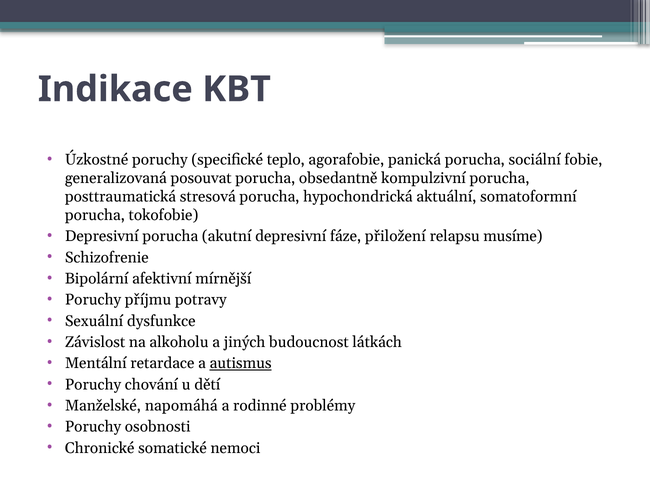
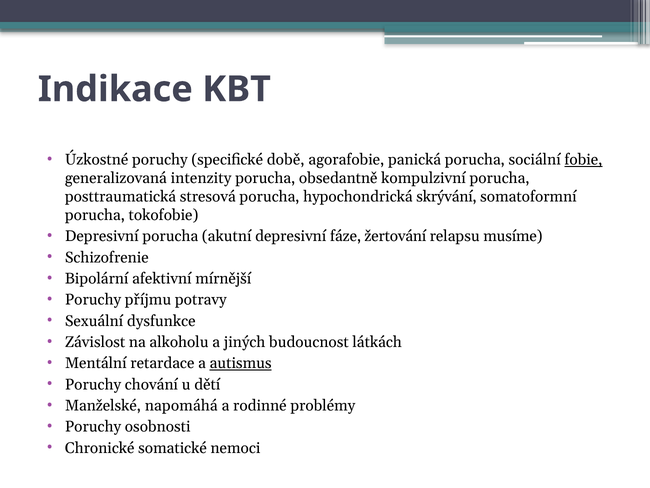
teplo: teplo -> době (286, 160)
fobie underline: none -> present (583, 160)
posouvat: posouvat -> intenzity (201, 178)
aktuální: aktuální -> skrývání (447, 197)
přiložení: přiložení -> žertování (395, 236)
